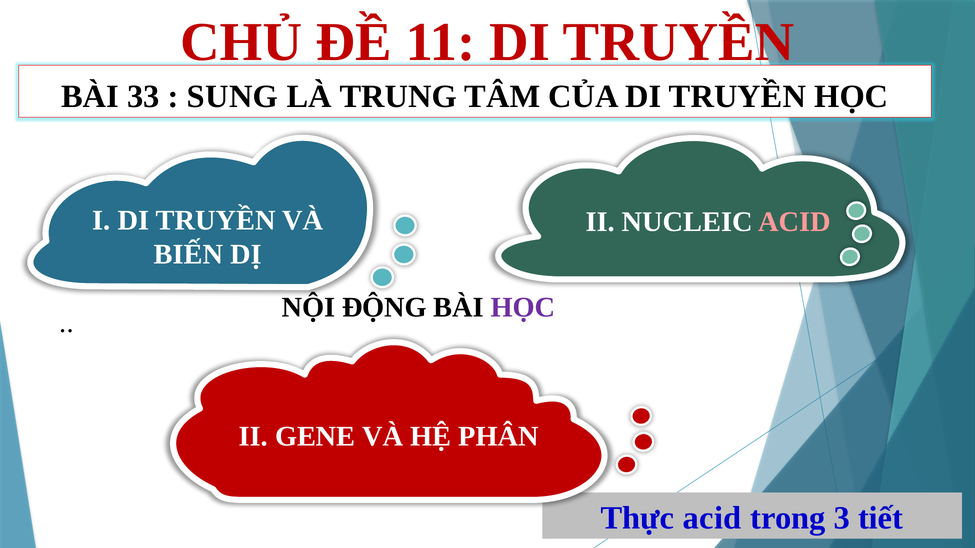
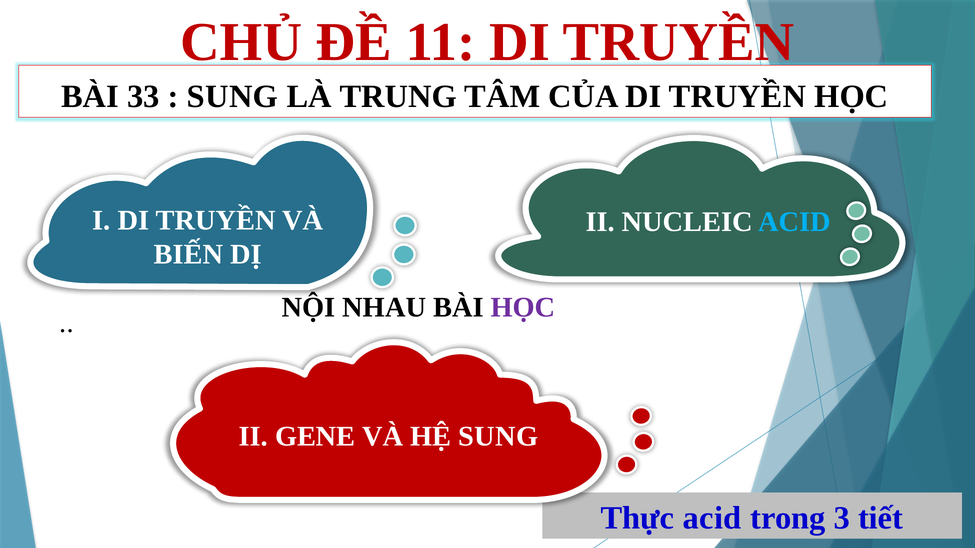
ACID colour: pink -> light blue (795, 222)
ĐỘNG: ĐỘNG -> NHAU (384, 308)
HỆ PHÂN: PHÂN -> SUNG (498, 436)
